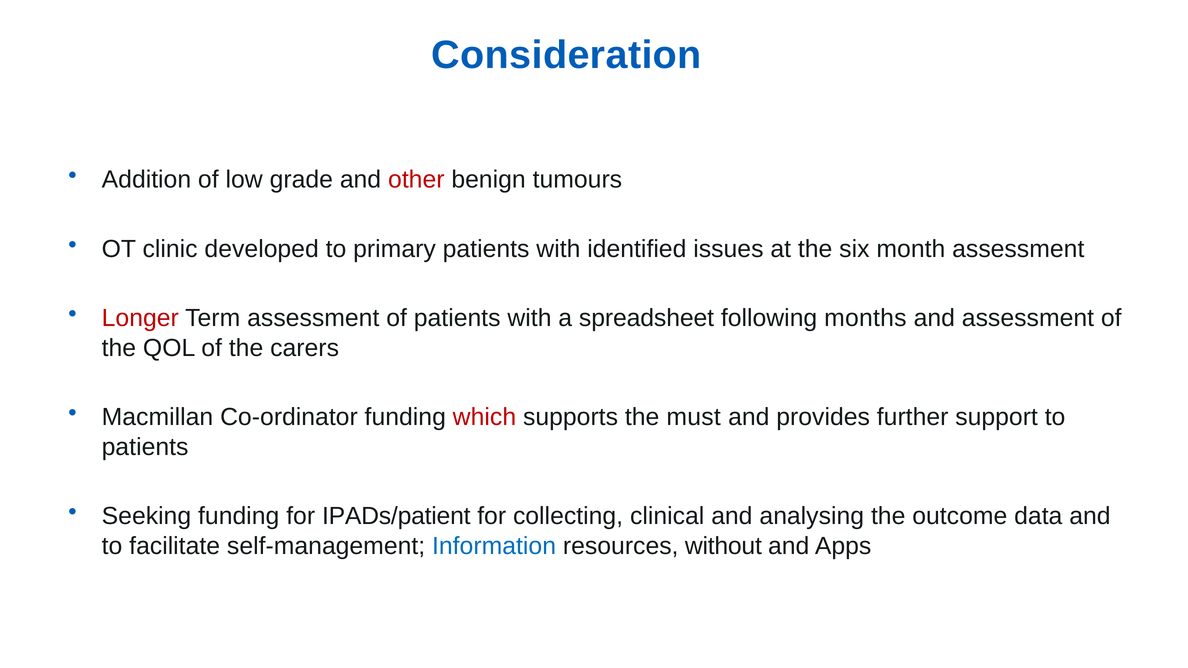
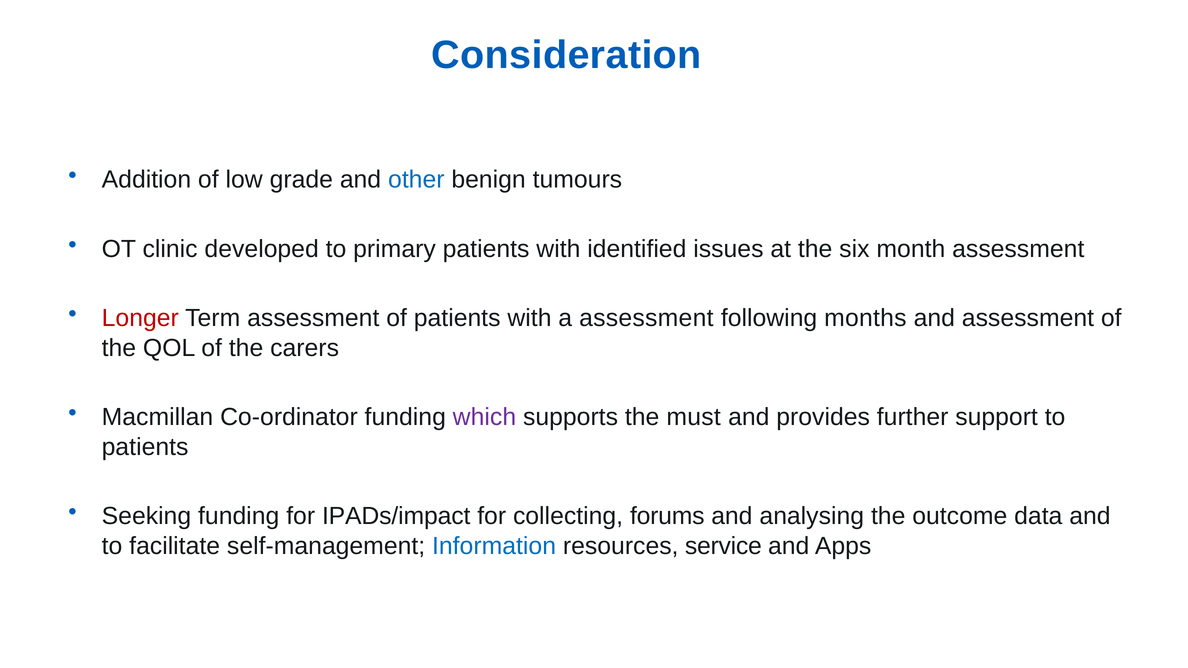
other colour: red -> blue (416, 180)
a spreadsheet: spreadsheet -> assessment (646, 318)
which colour: red -> purple (484, 417)
IPADs/patient: IPADs/patient -> IPADs/impact (396, 516)
clinical: clinical -> forums (667, 516)
without: without -> service (723, 546)
